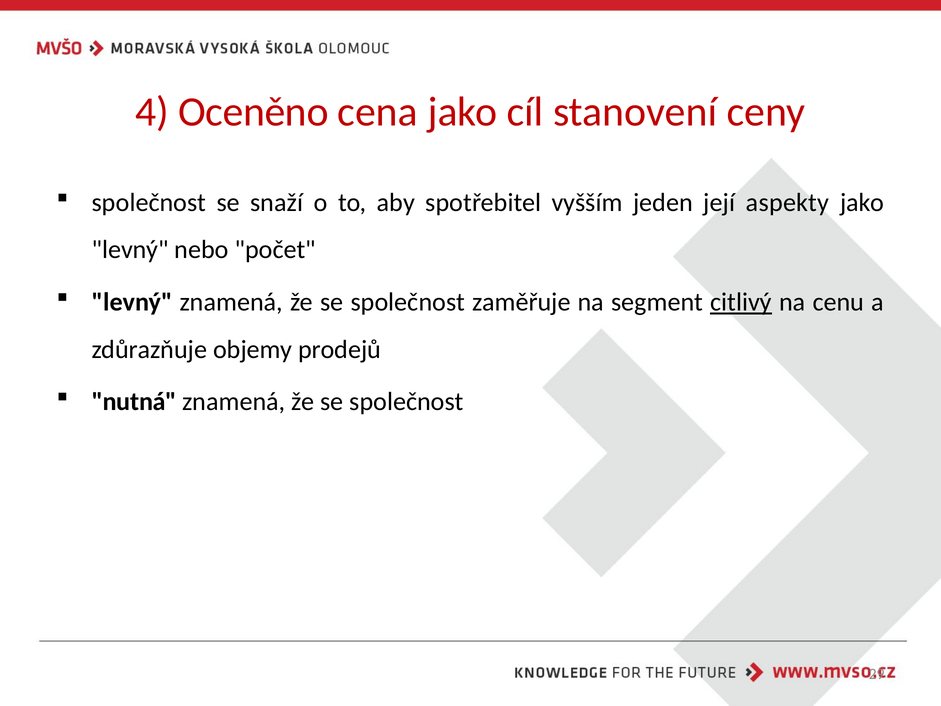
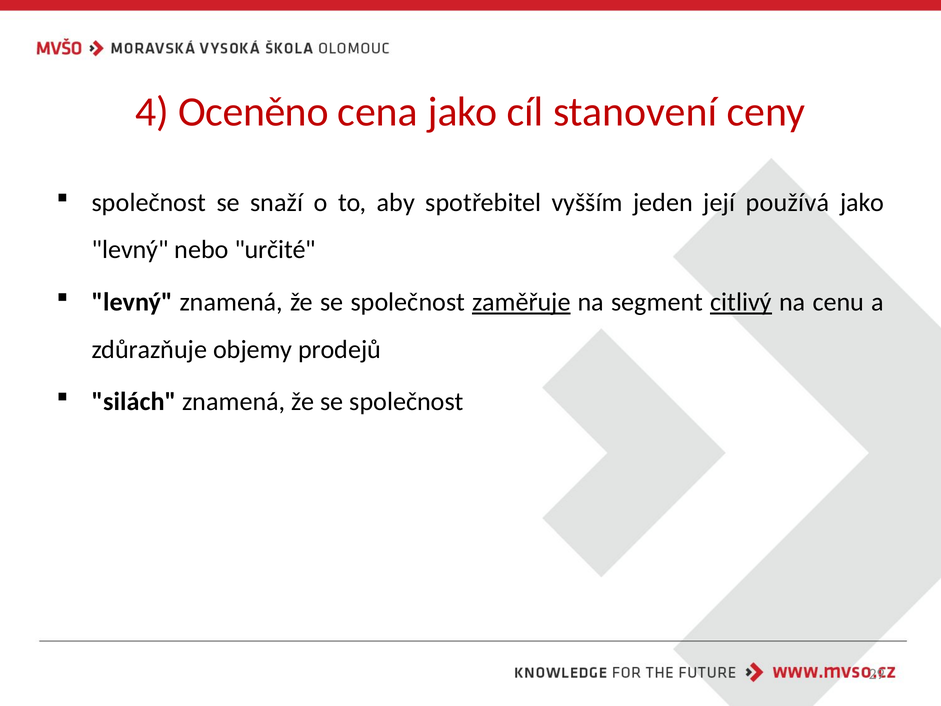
aspekty: aspekty -> používá (788, 203)
počet: počet -> určité (275, 250)
zaměřuje underline: none -> present (521, 302)
nutná: nutná -> silách (134, 402)
